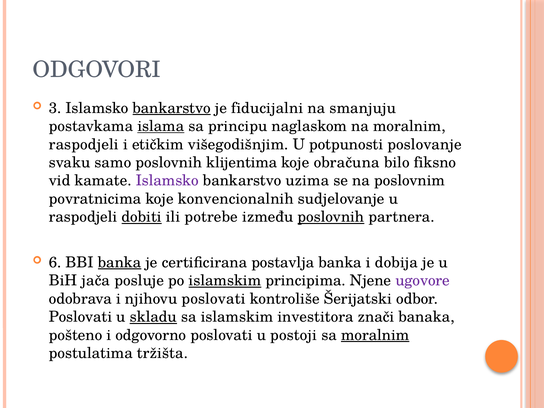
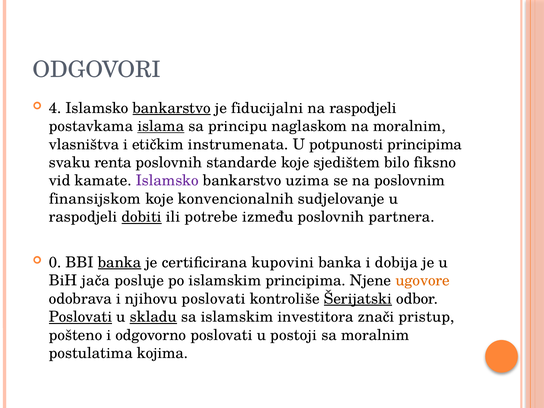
3: 3 -> 4 (55, 108)
na smanjuju: smanjuju -> raspodjeli (363, 108)
raspodjeli: raspodjeli -> vlasništva (84, 144)
višegodišnjim: višegodišnjim -> instrumenata (238, 144)
potpunosti poslovanje: poslovanje -> principima (425, 144)
samo: samo -> renta (113, 163)
klijentima: klijentima -> standarde (242, 163)
obračuna: obračuna -> sjedištem (347, 163)
povratnicima: povratnicima -> finansijskom (95, 199)
poslovnih underline: present -> none (331, 217)
6: 6 -> 0 (55, 262)
postavlja: postavlja -> kupovini (283, 262)
islamskim underline: present -> none (225, 281)
ugovore colour: purple -> orange (423, 281)
Šerijatski underline: none -> present (358, 299)
Poslovati underline: none -> present (81, 317)
banaka: banaka -> pristup (426, 317)
moralnim underline: present -> none (375, 335)
tržišta: tržišta -> kojima (163, 353)
